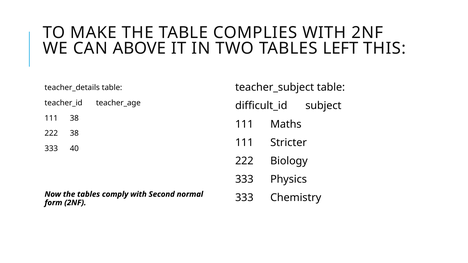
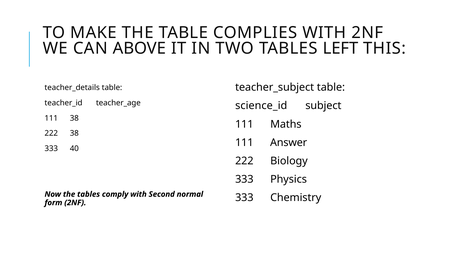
difficult_id: difficult_id -> science_id (261, 106)
Stricter: Stricter -> Answer (289, 143)
